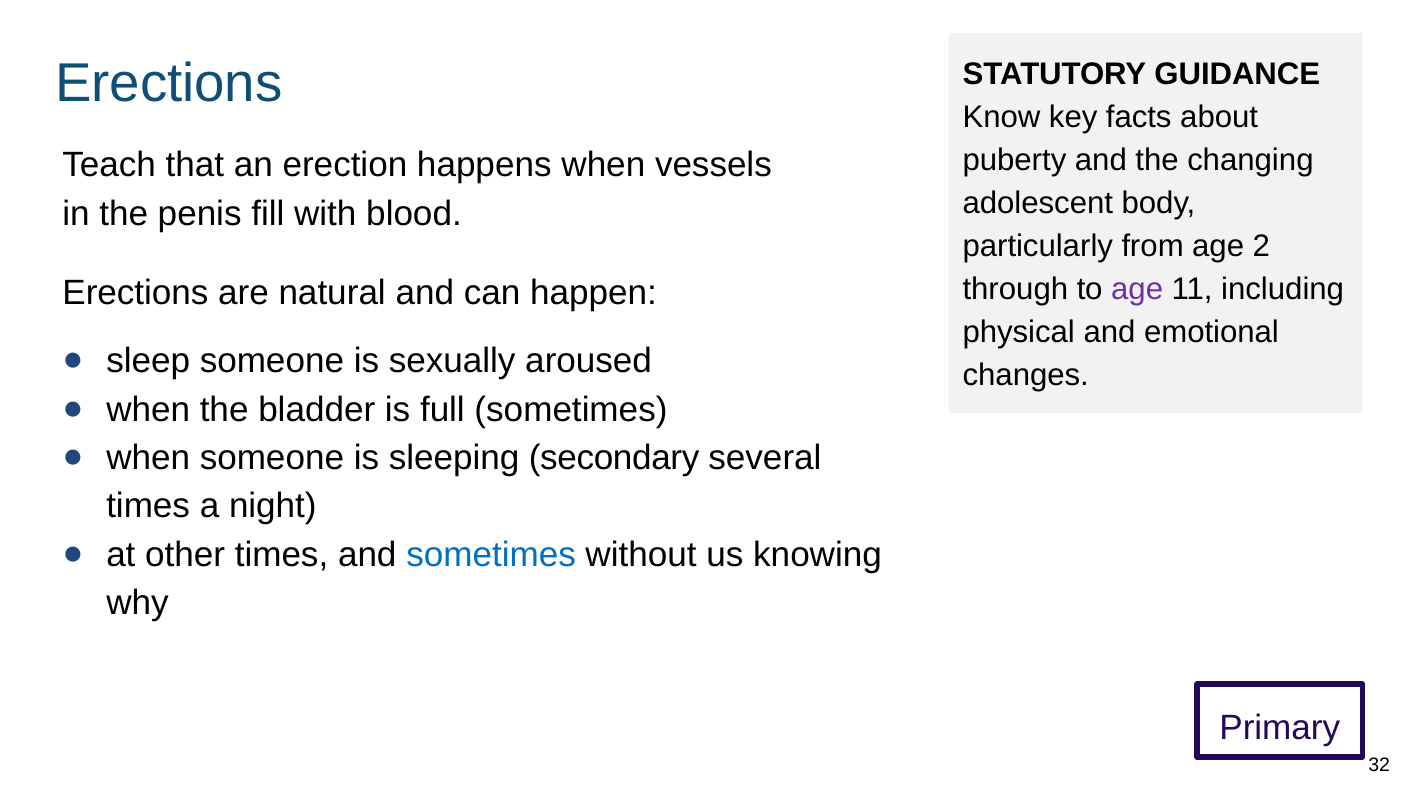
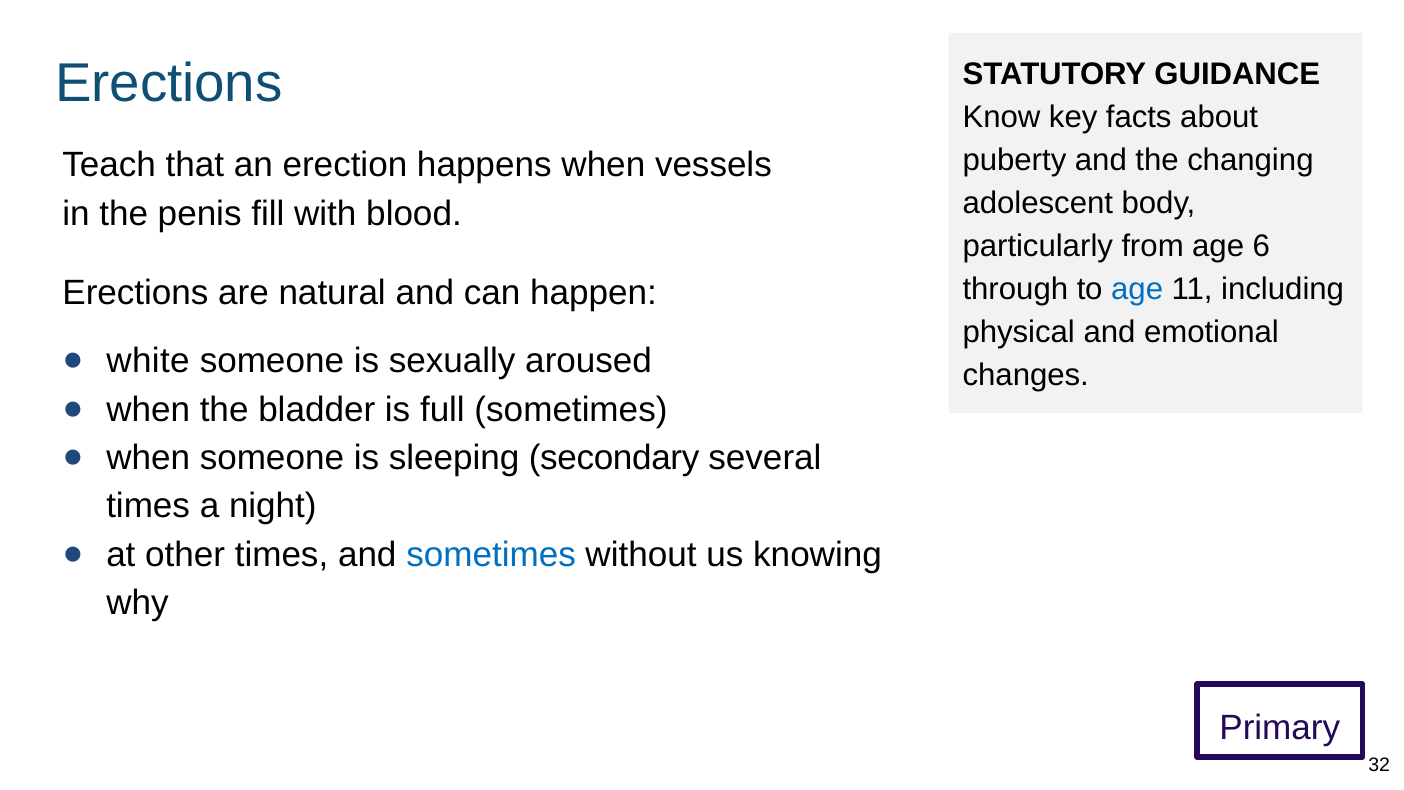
2: 2 -> 6 (1261, 246)
age colour: purple -> blue (1137, 289)
sleep: sleep -> white (148, 361)
